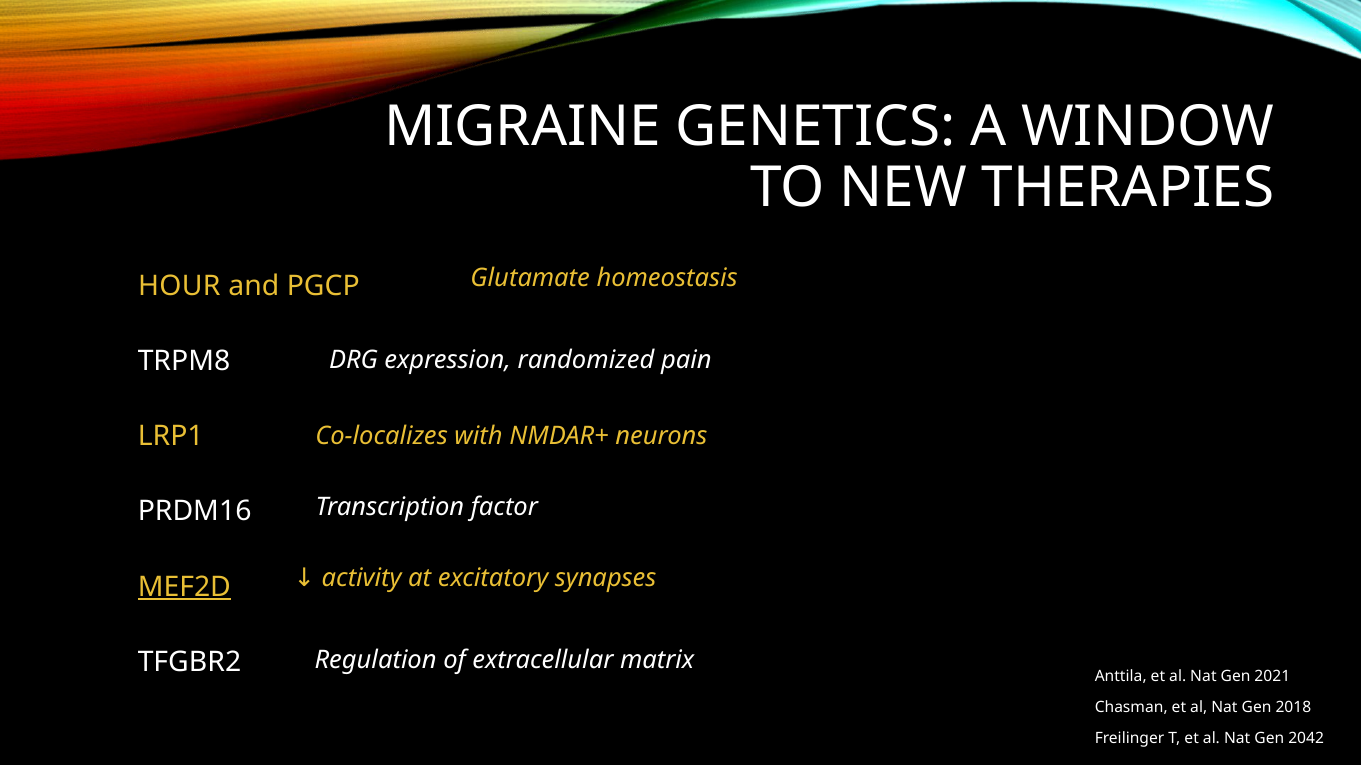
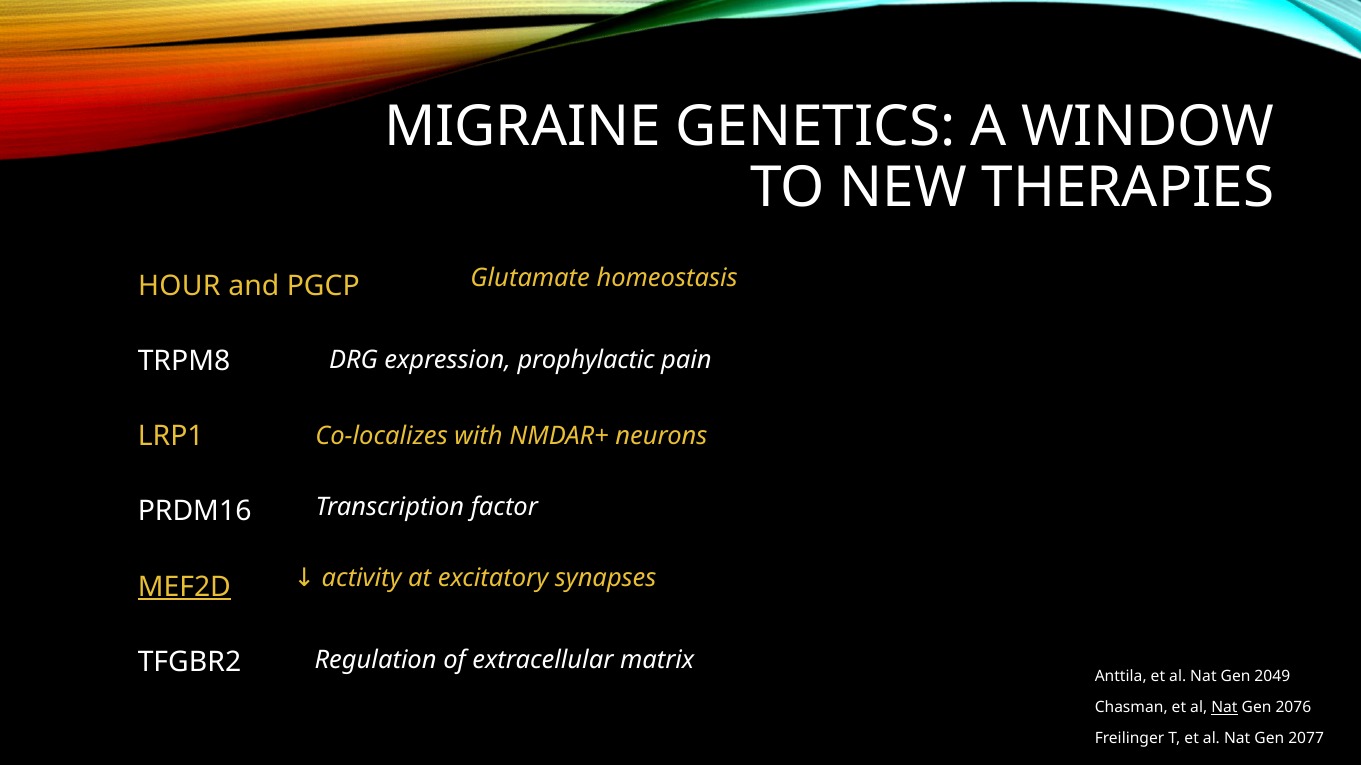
randomized: randomized -> prophylactic (586, 360)
2021: 2021 -> 2049 (1272, 677)
Nat underline: none -> present (1224, 708)
2018: 2018 -> 2076 (1293, 708)
2042: 2042 -> 2077 (1306, 739)
